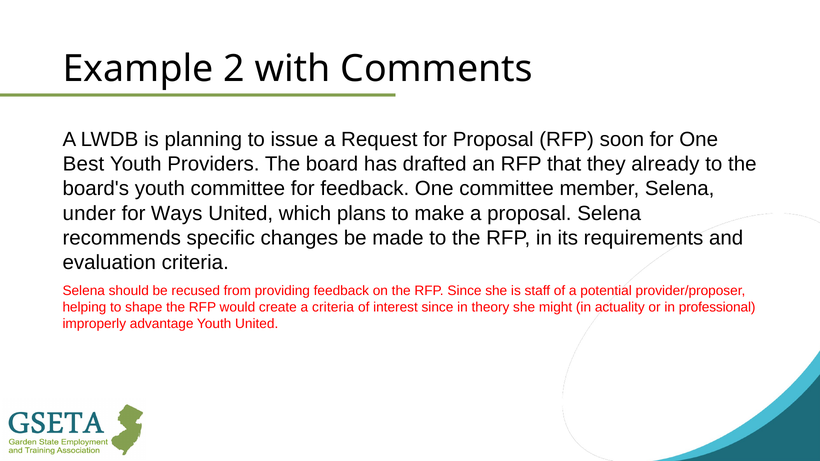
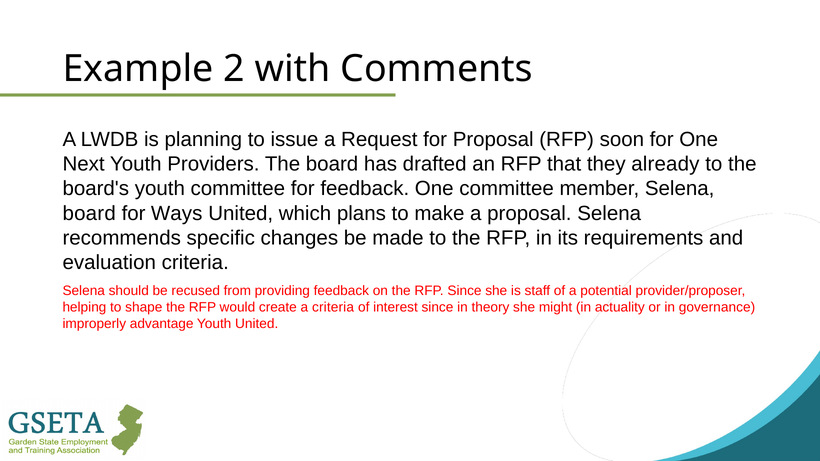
Best: Best -> Next (84, 164)
under: under -> board (89, 213)
professional: professional -> governance (717, 307)
